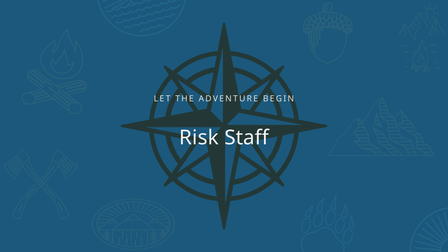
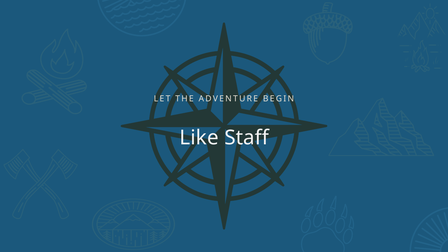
Risk: Risk -> Like (199, 138)
